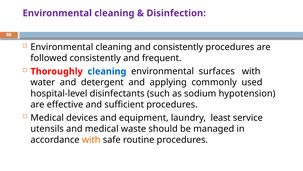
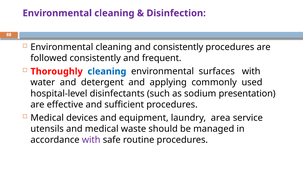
hypotension: hypotension -> presentation (247, 93)
least: least -> area (221, 117)
with colour: orange -> purple (91, 139)
